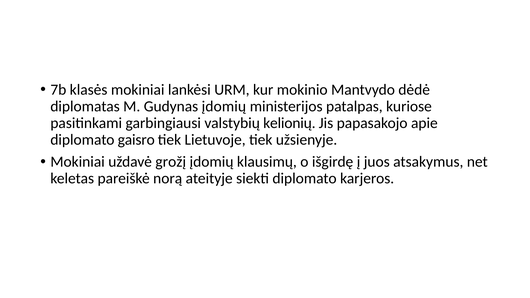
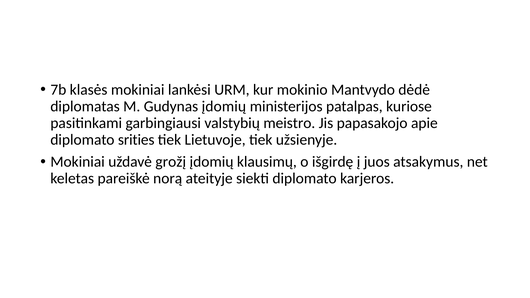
kelionių: kelionių -> meistro (289, 123)
gaisro: gaisro -> srities (136, 140)
